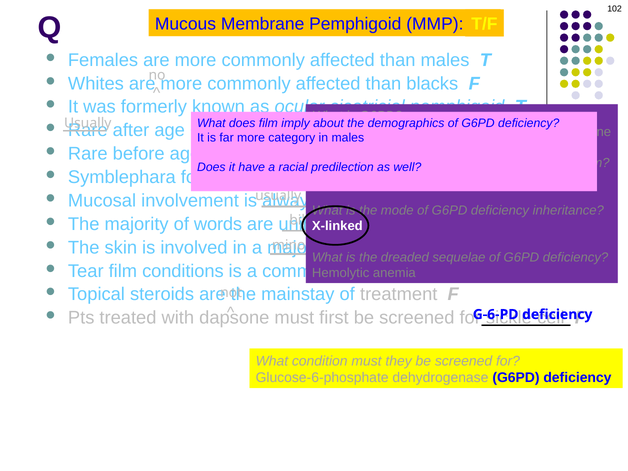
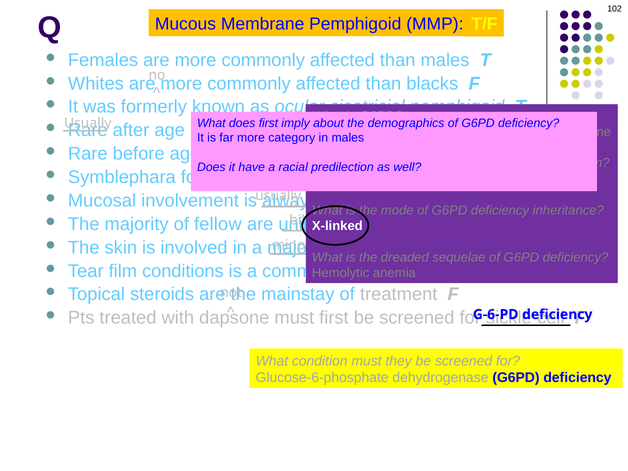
does film: film -> first (268, 123)
words: words -> fellow (218, 224)
